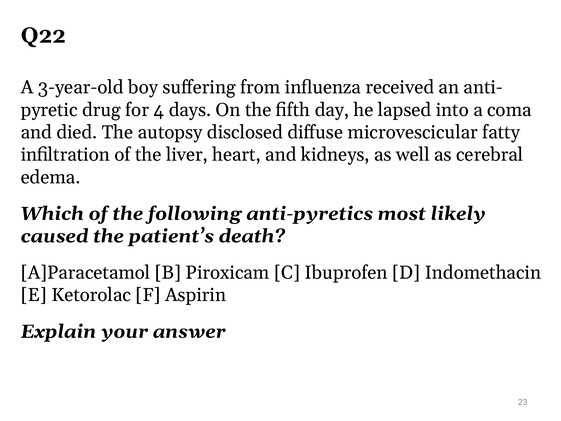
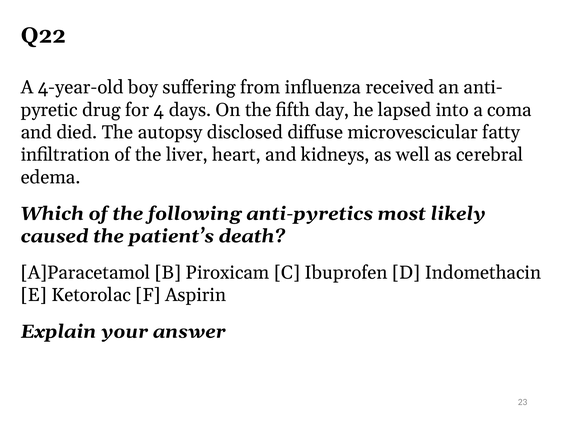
3-year-old: 3-year-old -> 4-year-old (81, 87)
